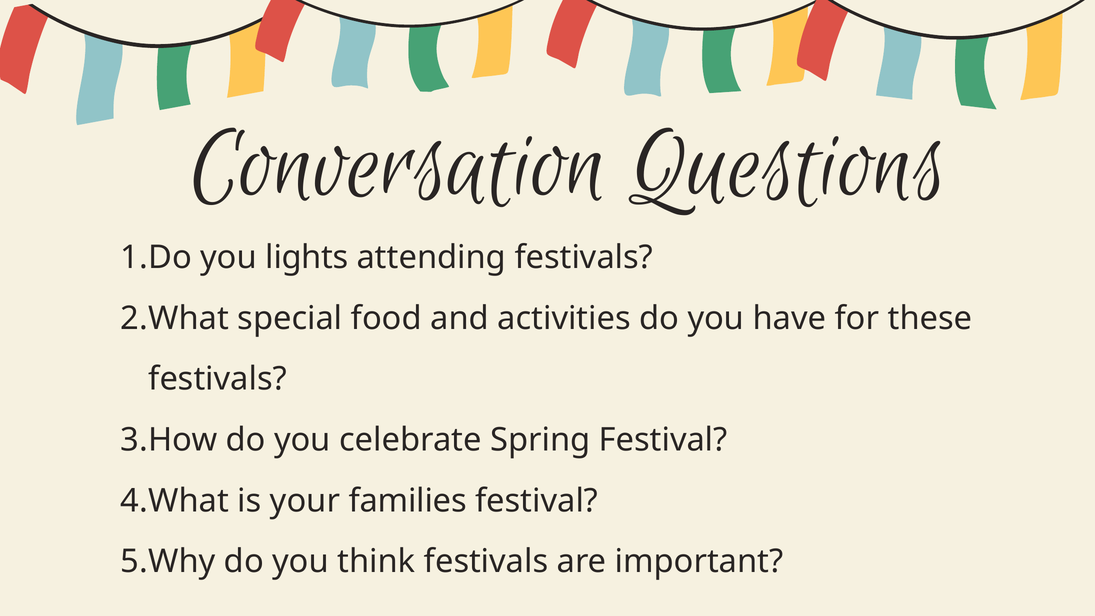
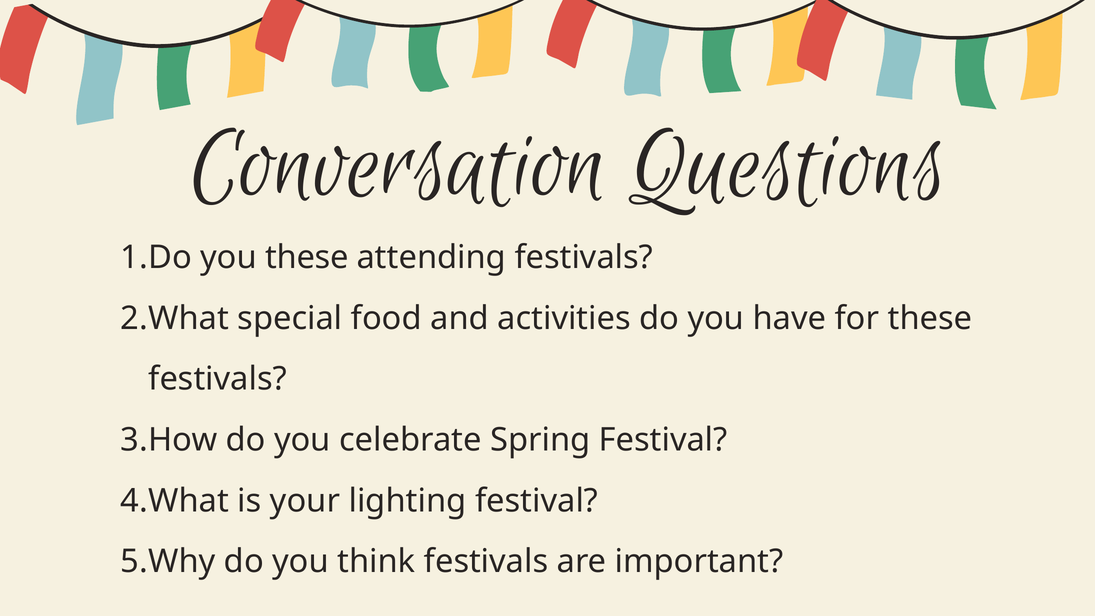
you lights: lights -> these (307, 257)
families: families -> lighting (408, 501)
